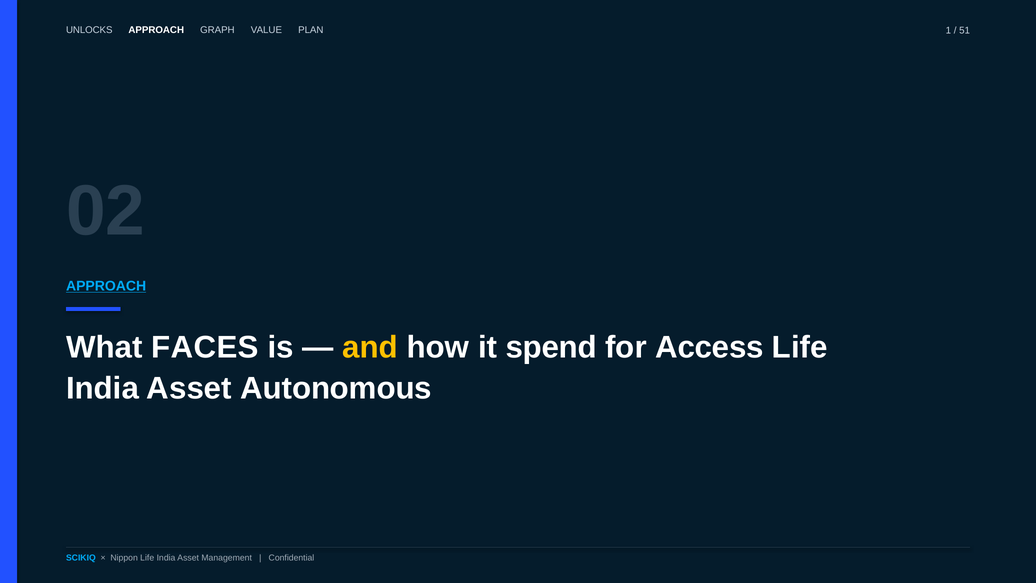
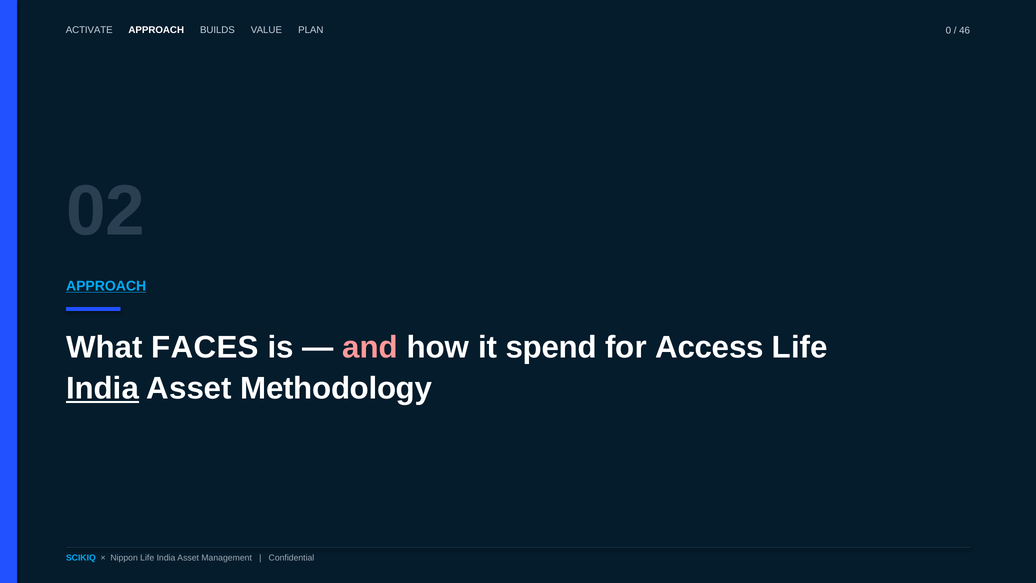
UNLOCKS: UNLOCKS -> ACTIVATE (89, 30)
GRAPH: GRAPH -> BUILDS (217, 30)
1: 1 -> 0 (948, 30)
51: 51 -> 46 (965, 30)
and colour: yellow -> pink (370, 347)
India underline: none -> present (103, 388)
Autonomous: Autonomous -> Methodology (336, 388)
